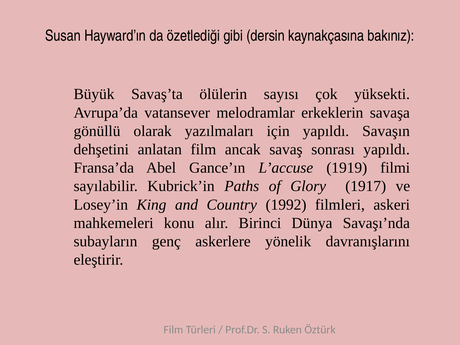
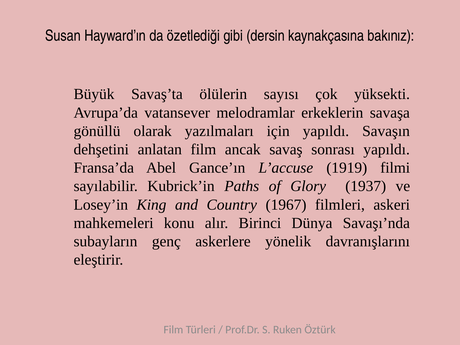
1917: 1917 -> 1937 (366, 186)
1992: 1992 -> 1967 (286, 205)
